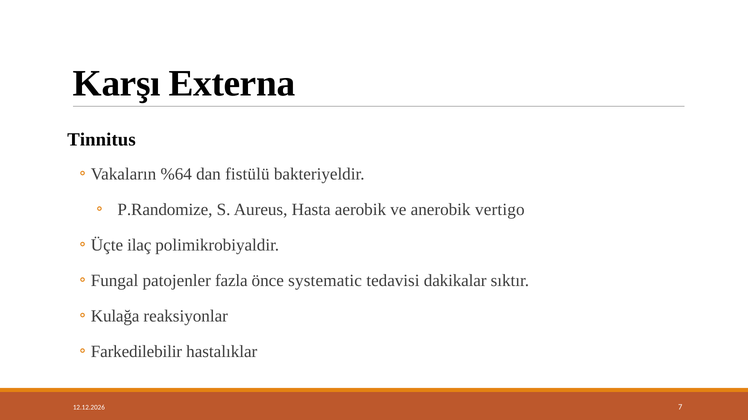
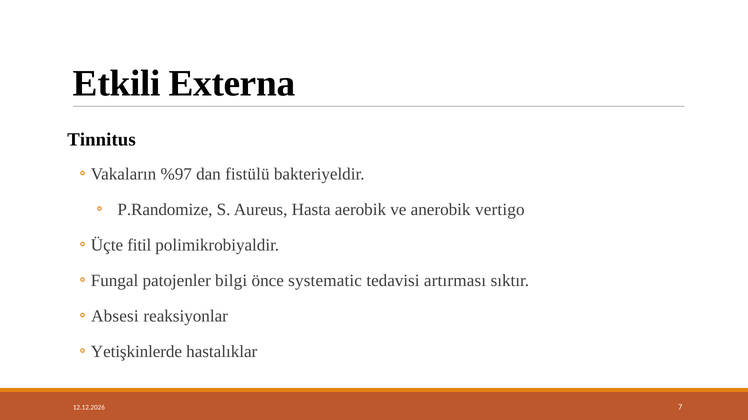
Karşı: Karşı -> Etkili (117, 84)
%64: %64 -> %97 (176, 175)
ilaç: ilaç -> fitil (139, 246)
fazla: fazla -> bilgi (231, 281)
dakikalar: dakikalar -> artırması (455, 281)
Kulağa: Kulağa -> Absesi (115, 317)
Farkedilebilir: Farkedilebilir -> Yetişkinlerde (136, 352)
